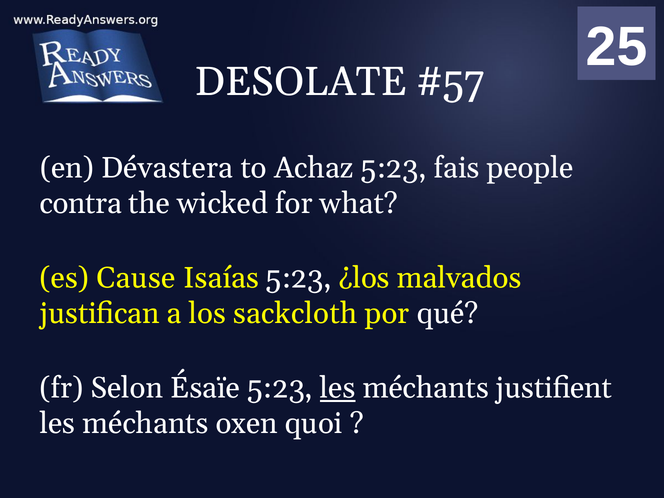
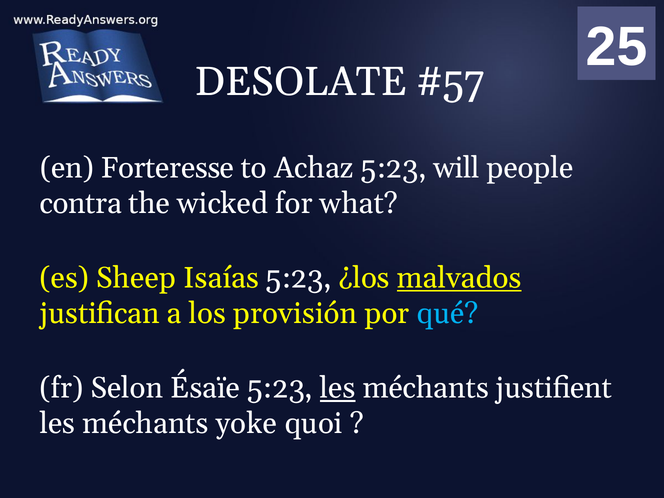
Dévastera: Dévastera -> Forteresse (167, 168)
fais: fais -> will (457, 168)
Cause: Cause -> Sheep (136, 278)
malvados underline: none -> present (459, 278)
sackcloth: sackcloth -> provisión (295, 314)
qué colour: white -> light blue (448, 314)
oxen: oxen -> yoke (246, 424)
